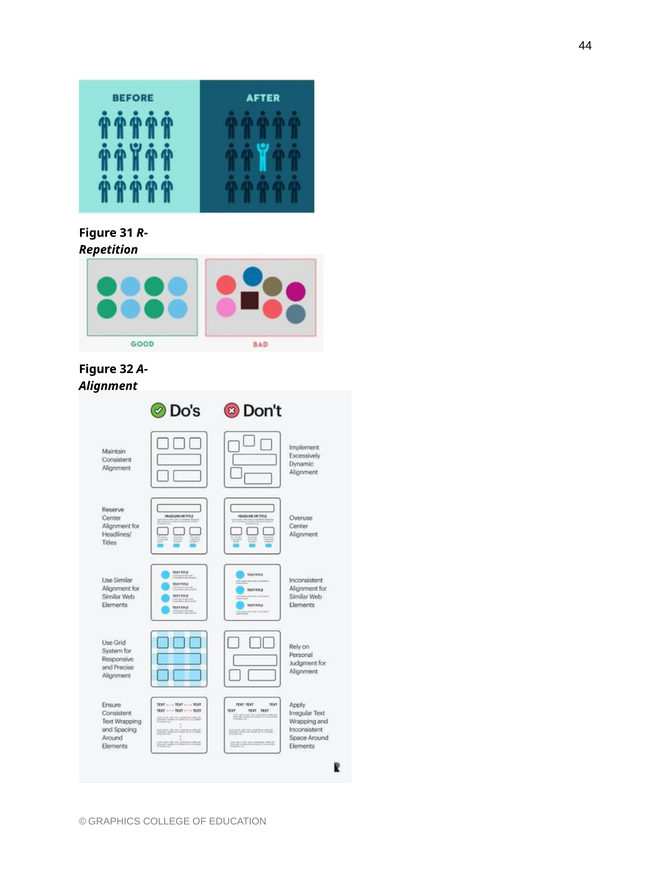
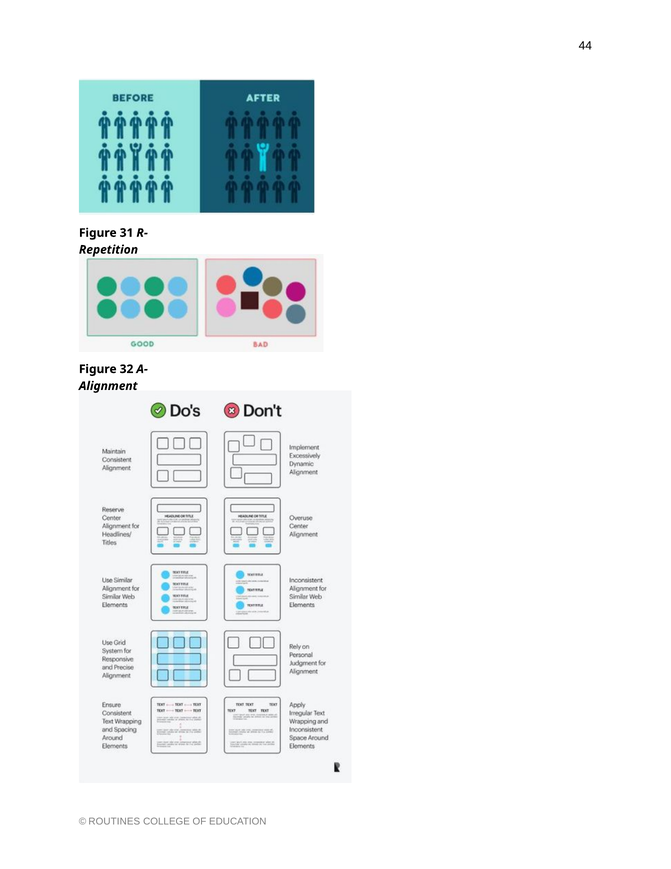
GRAPHICS: GRAPHICS -> ROUTINES (114, 821)
